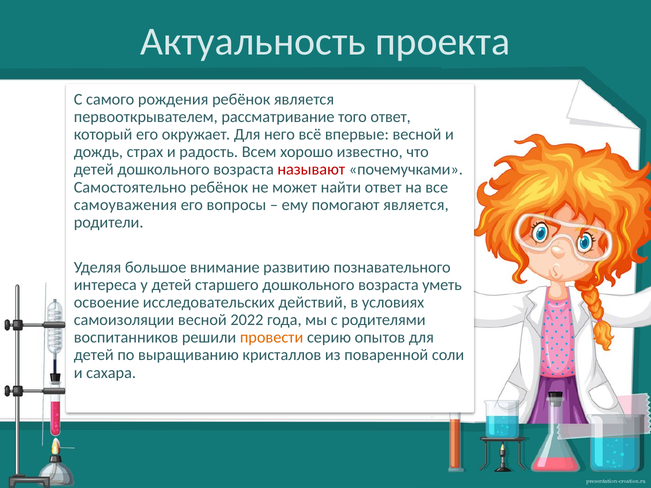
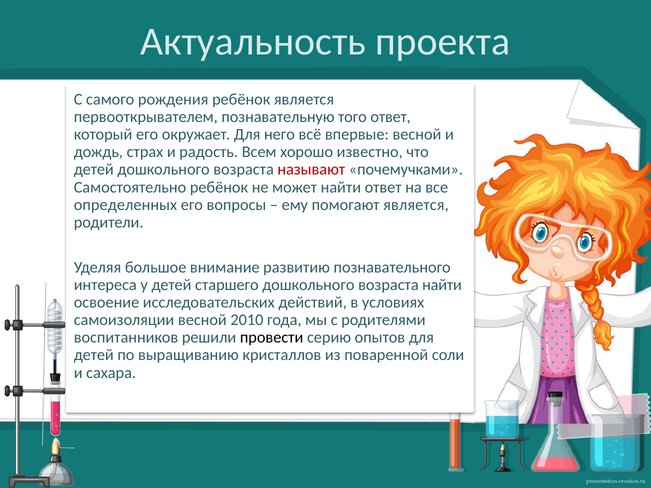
рассматривание: рассматривание -> познавательную (278, 117)
самоуважения: самоуважения -> определенных (125, 205)
возраста уметь: уметь -> найти (442, 285)
2022: 2022 -> 2010 (247, 320)
провести colour: orange -> black (272, 338)
